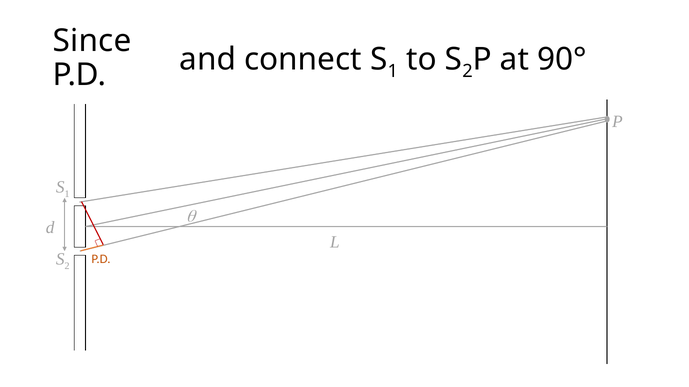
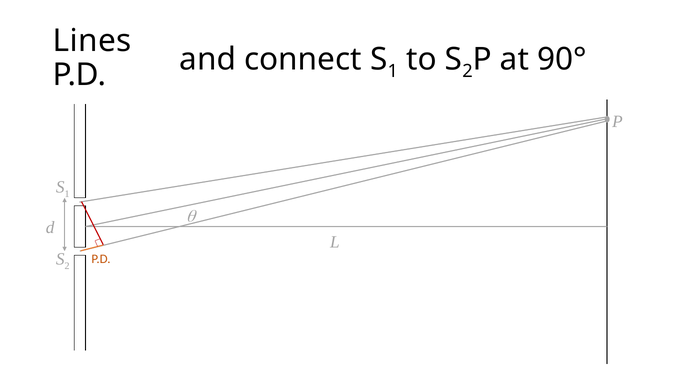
Since: Since -> Lines (92, 41)
